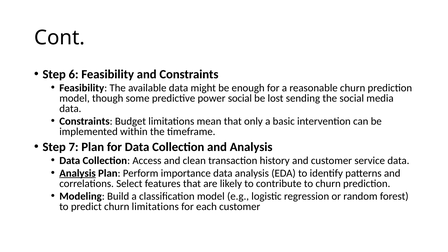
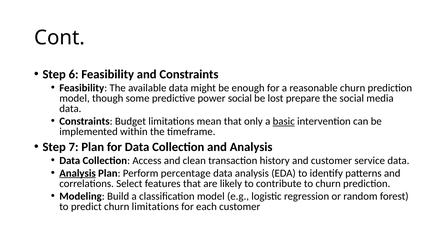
sending: sending -> prepare (303, 98)
basic underline: none -> present (284, 121)
importance: importance -> percentage (186, 173)
